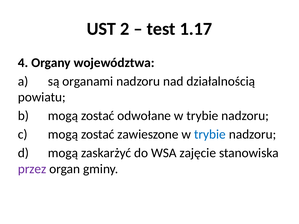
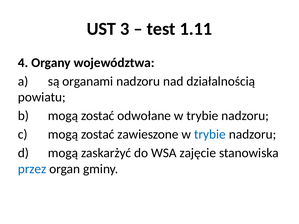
2: 2 -> 3 (125, 29)
1.17: 1.17 -> 1.11 (196, 29)
przez colour: purple -> blue (32, 169)
